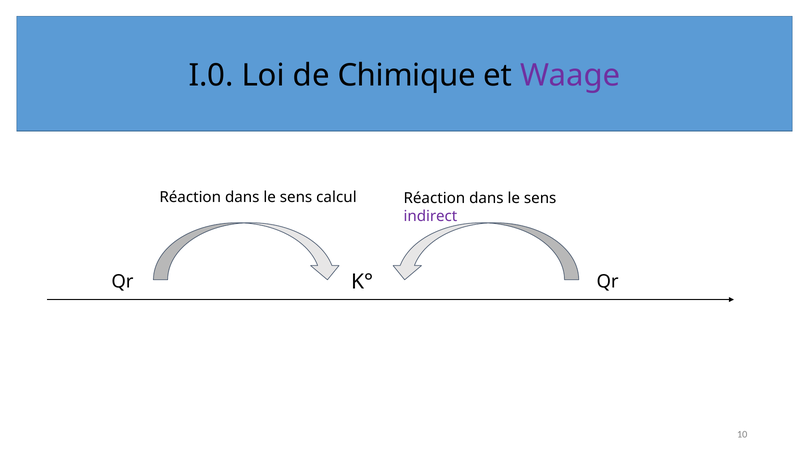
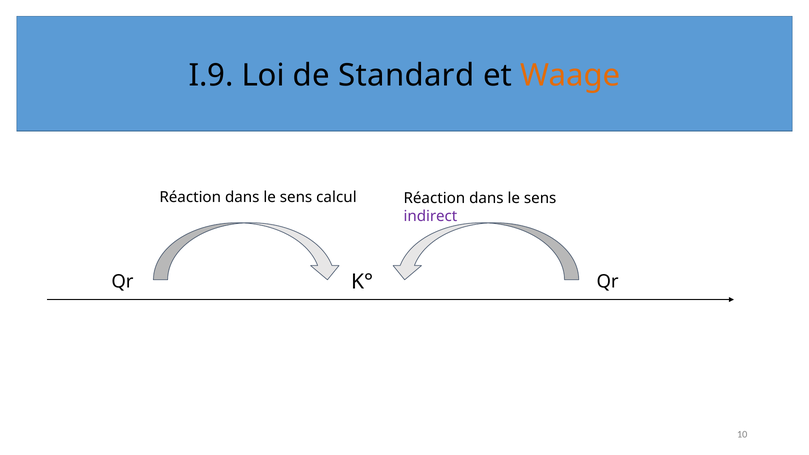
I.0: I.0 -> I.9 (211, 76)
Chimique: Chimique -> Standard (406, 76)
Waage colour: purple -> orange (570, 76)
